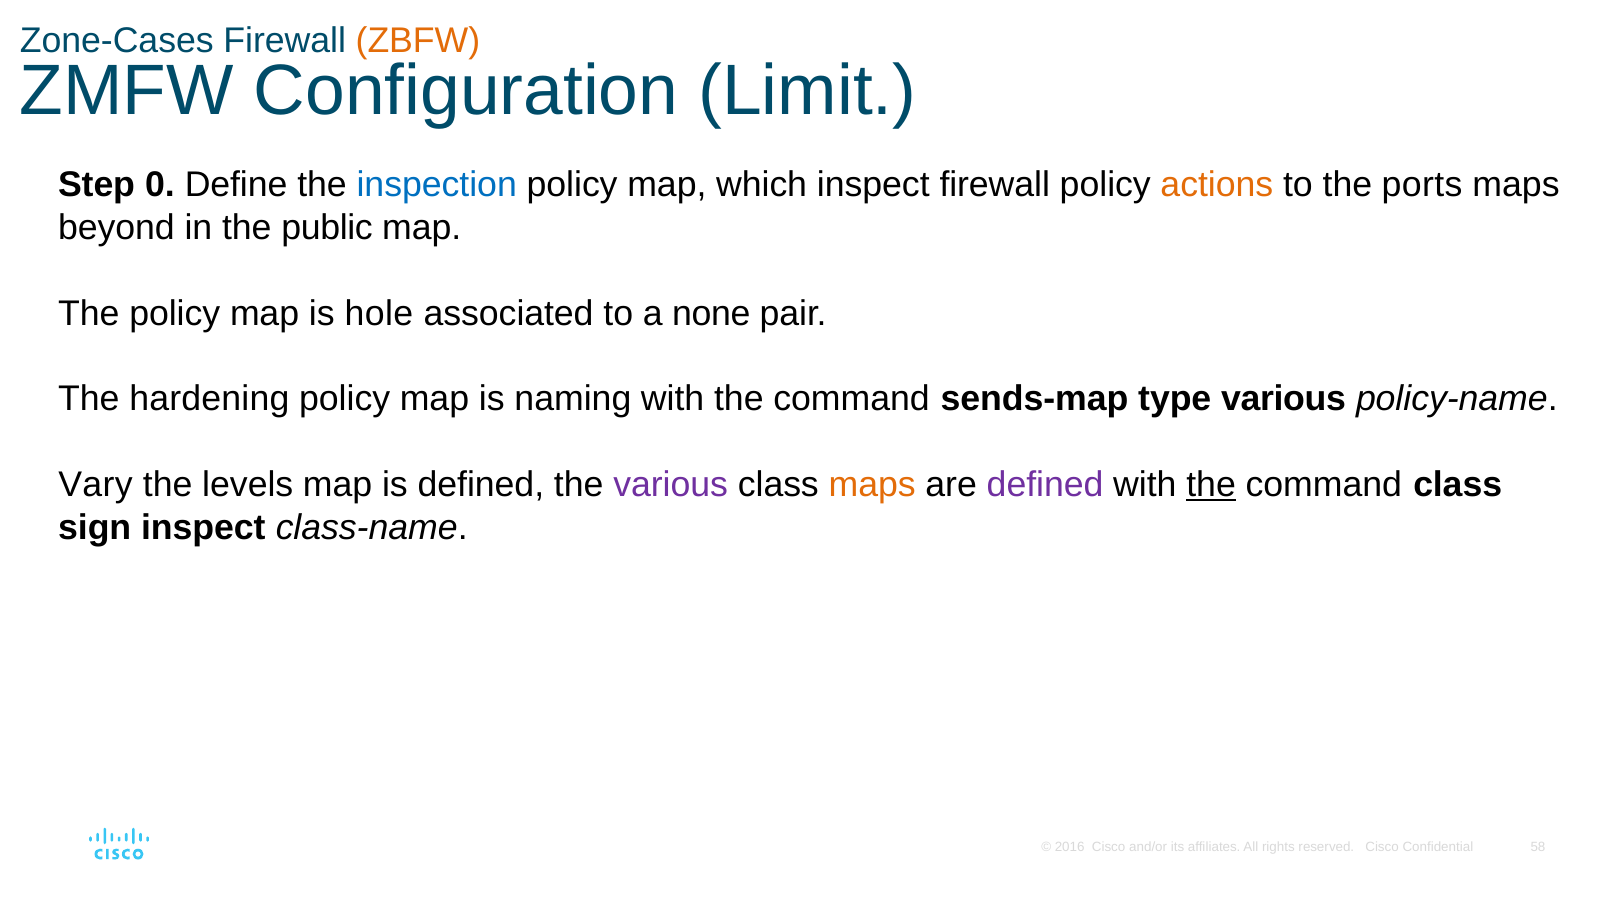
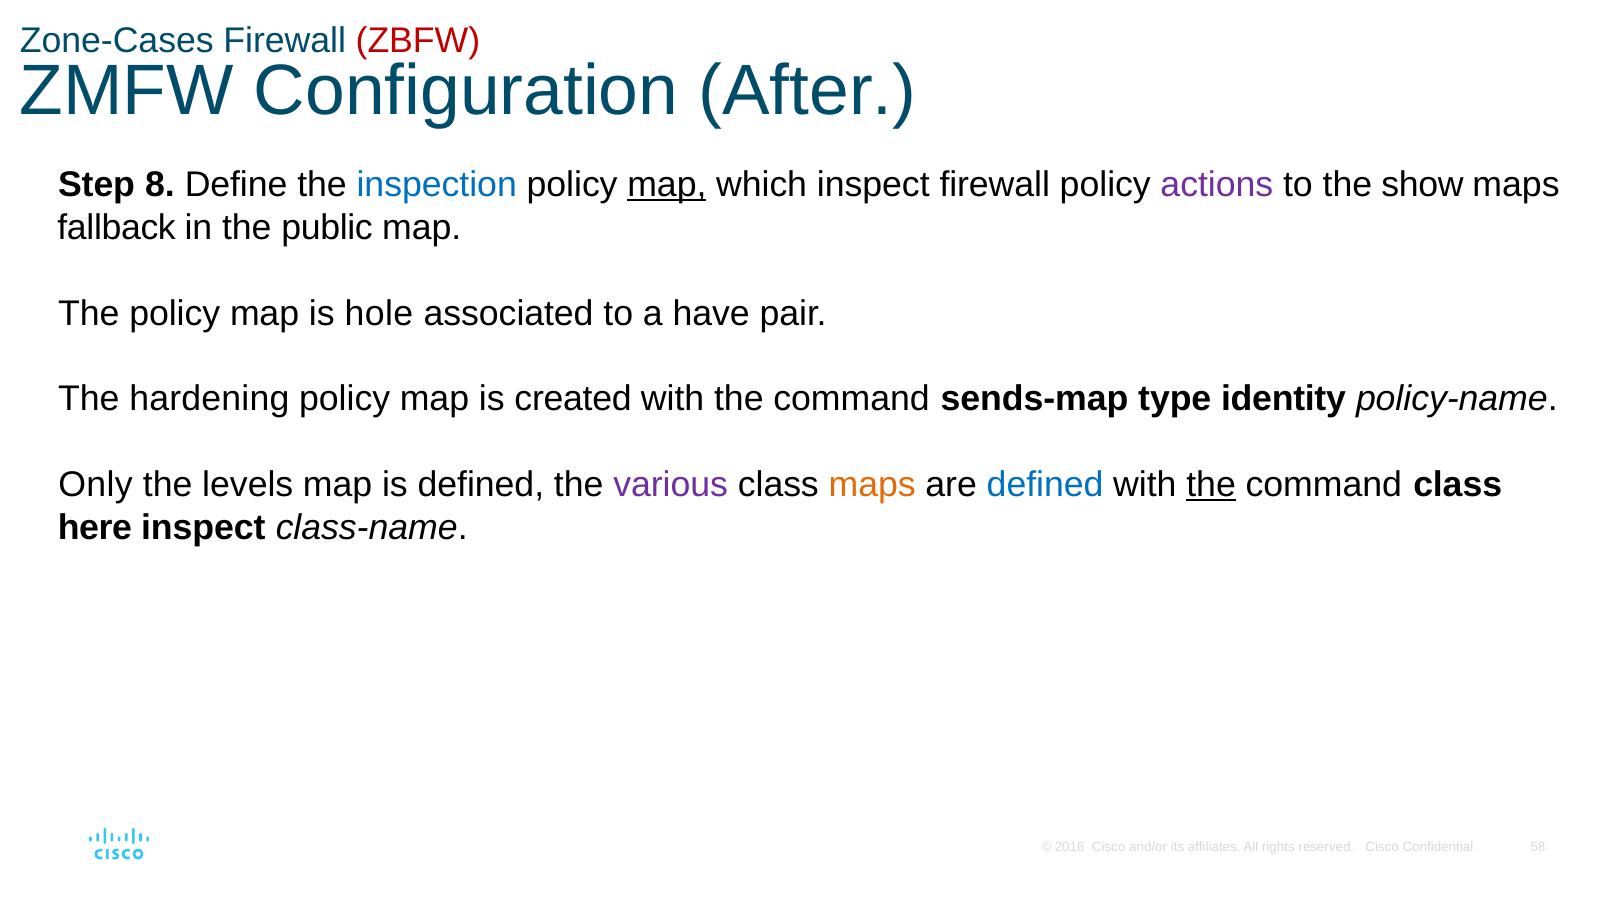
ZBFW colour: orange -> red (418, 41)
Limit: Limit -> After (807, 91)
0: 0 -> 8 (160, 185)
map underline: none -> present (667, 185)
actions colour: orange -> purple (1217, 185)
ports: ports -> show (1422, 185)
beyond: beyond -> fallback (117, 228)
none: none -> have (711, 314)
naming: naming -> created (573, 399)
type various: various -> identity (1284, 399)
Vary: Vary -> Only (95, 485)
defined colour: purple -> blue (1045, 485)
sign: sign -> here (95, 528)
